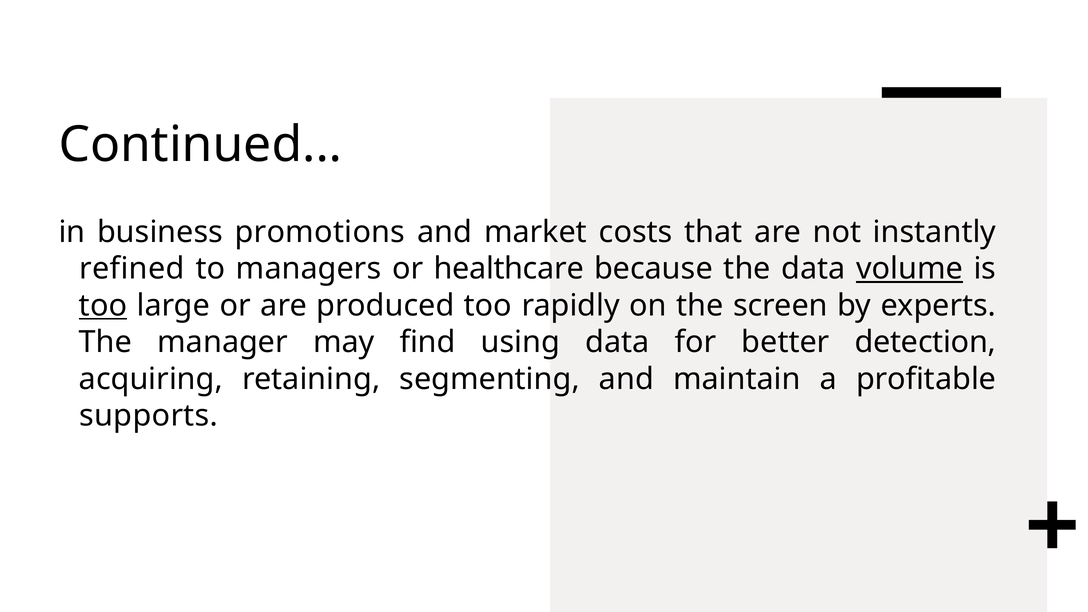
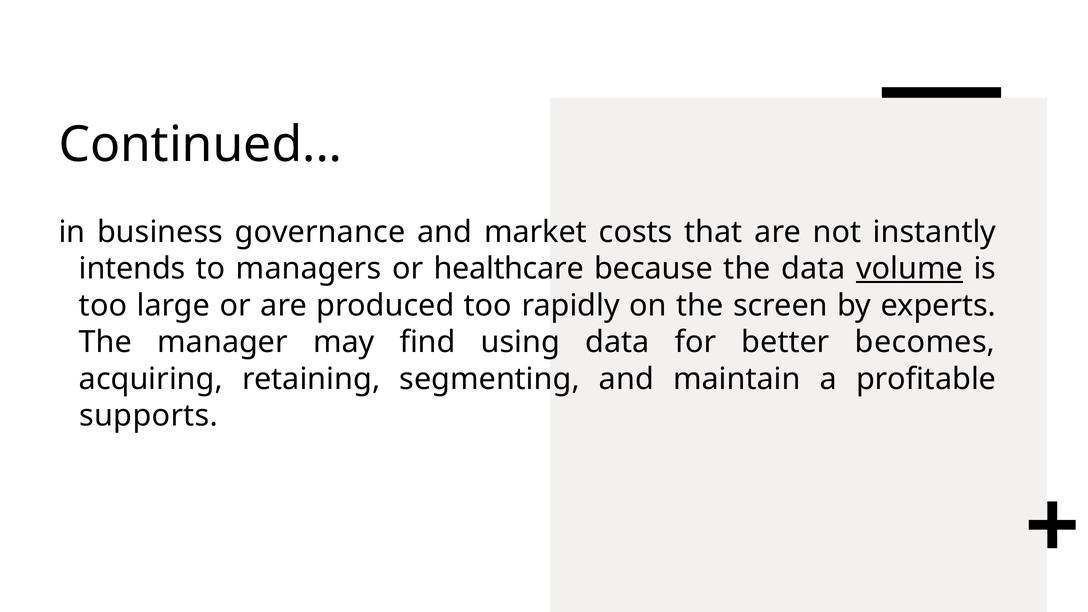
promotions: promotions -> governance (320, 232)
refined: refined -> intends (132, 269)
too underline: present -> none (103, 306)
detection: detection -> becomes (925, 342)
